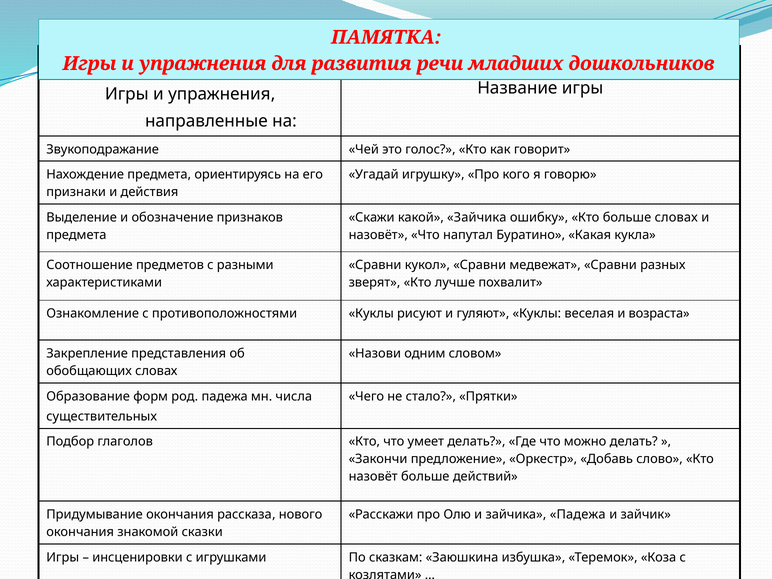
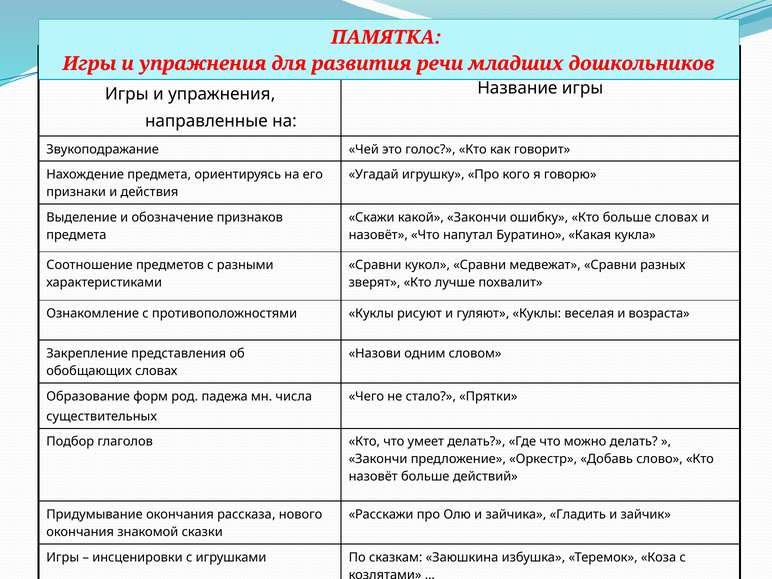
какой Зайчика: Зайчика -> Закончи (477, 217)
зайчика Падежа: Падежа -> Гладить (578, 515)
